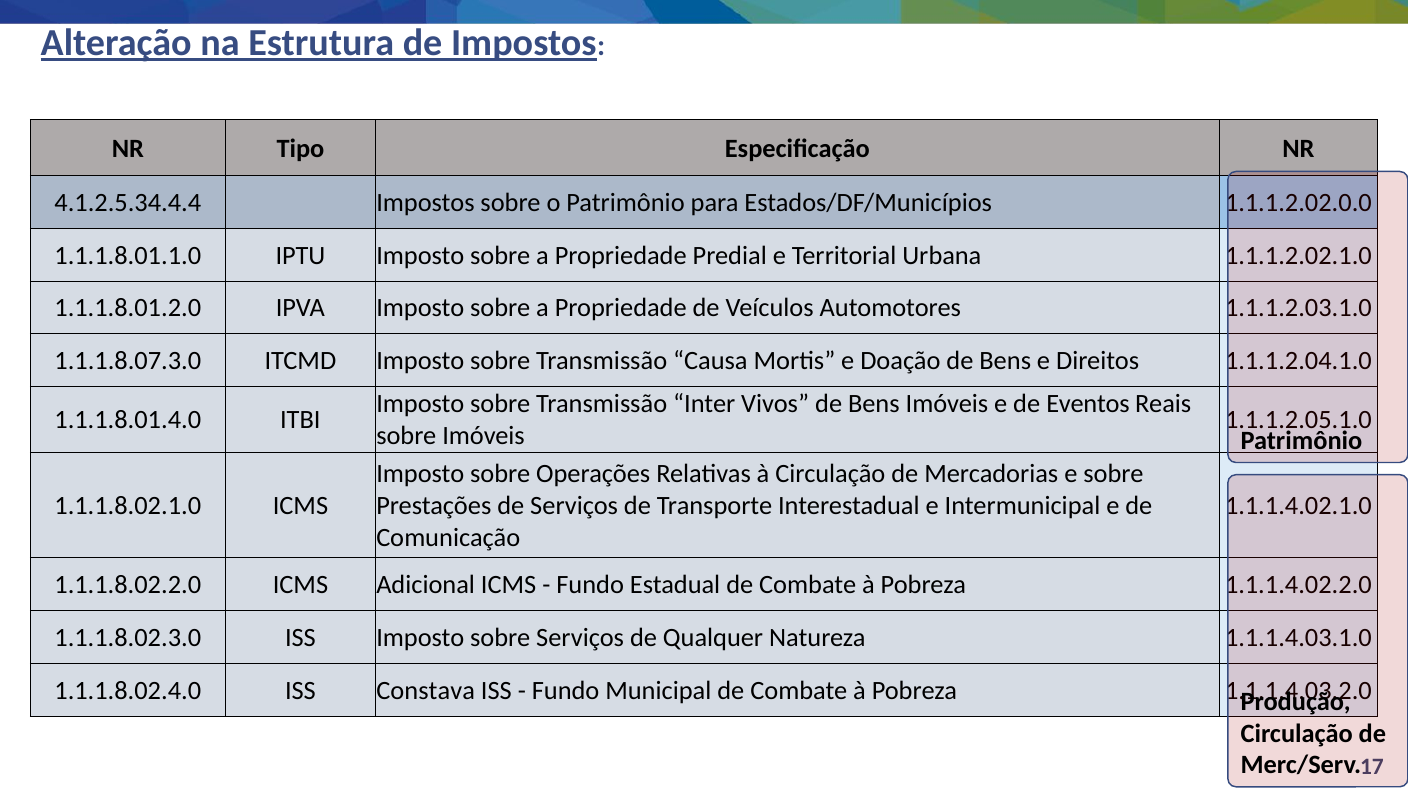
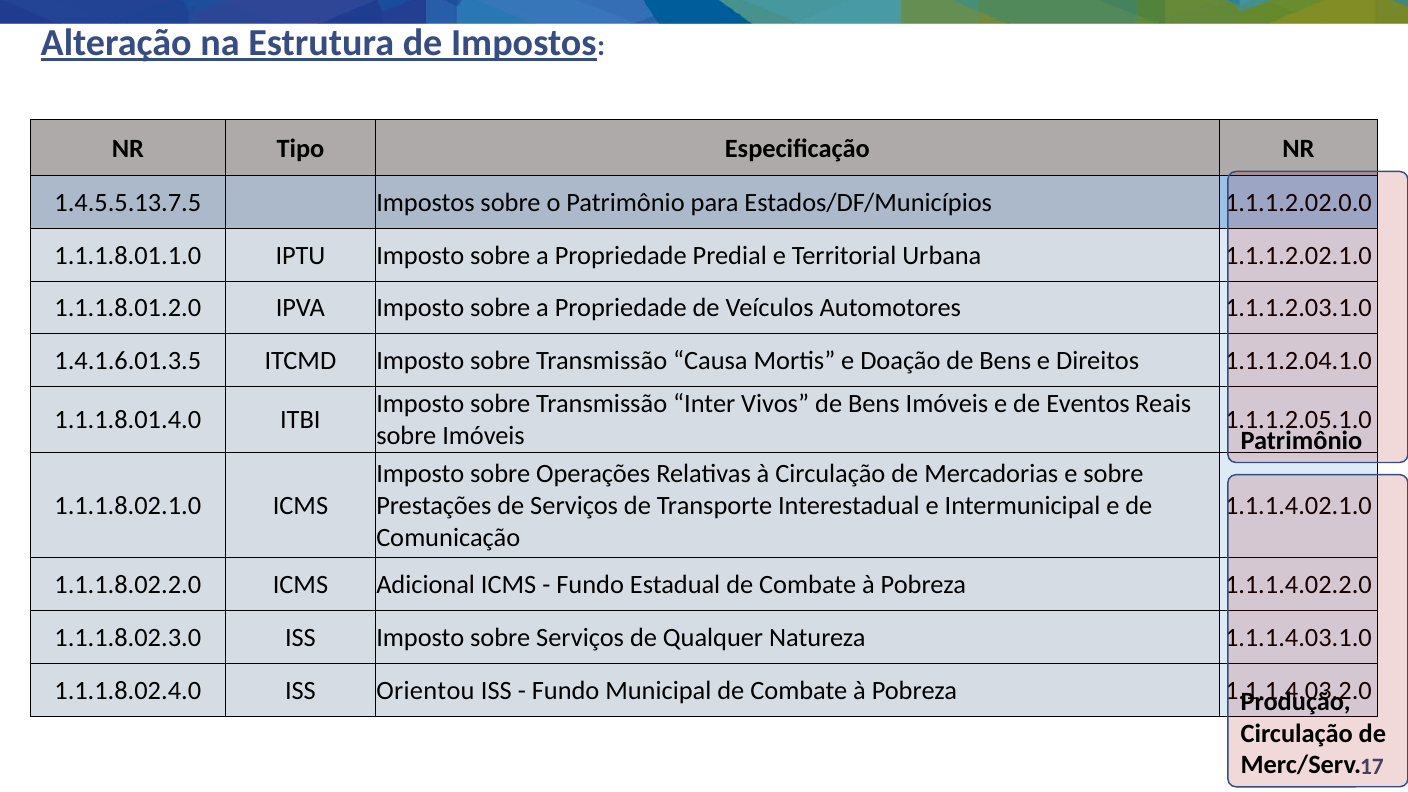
4.1.2.5.34.4.4: 4.1.2.5.34.4.4 -> 1.4.5.5.13.7.5 (128, 203)
1.1.1.8.07.3.0: 1.1.1.8.07.3.0 -> 1.4.1.6.01.3.5 (128, 361)
Constava: Constava -> Orientou (426, 691)
